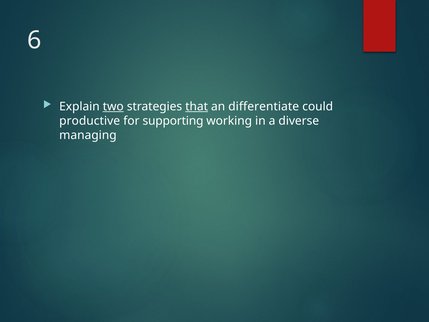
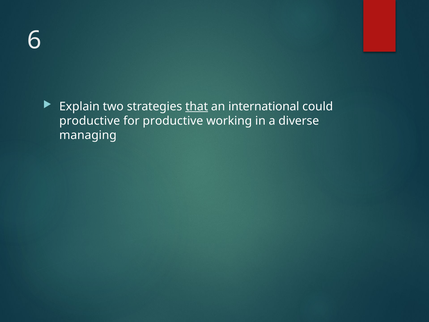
two underline: present -> none (113, 106)
differentiate: differentiate -> international (264, 106)
for supporting: supporting -> productive (173, 121)
